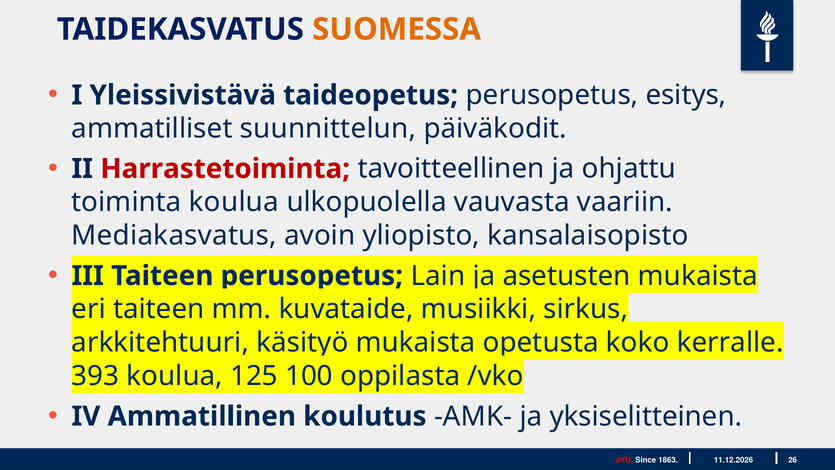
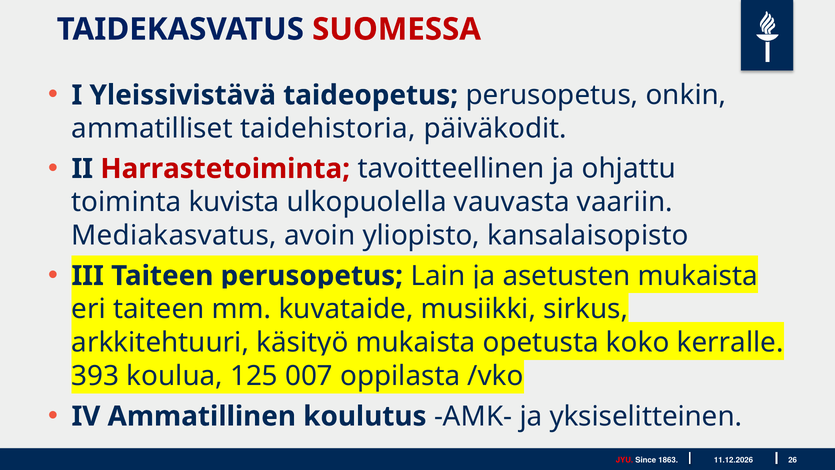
SUOMESSA colour: orange -> red (397, 29)
esitys: esitys -> onkin (686, 95)
suunnittelun: suunnittelun -> taidehistoria (328, 129)
toiminta koulua: koulua -> kuvista (234, 202)
100: 100 -> 007 (309, 376)
